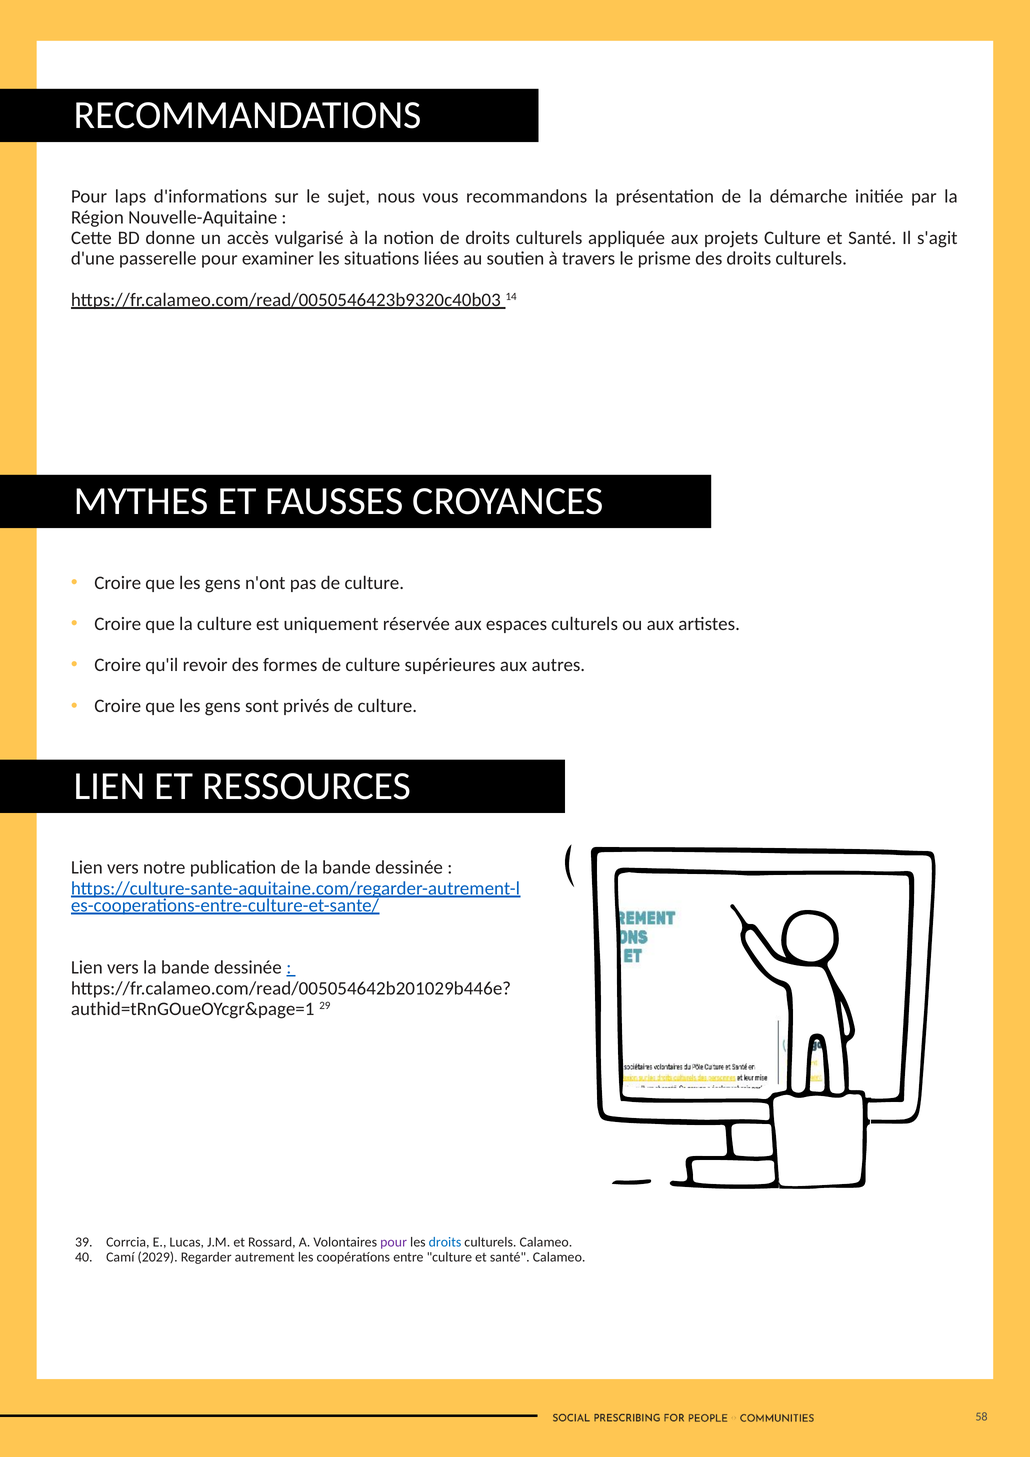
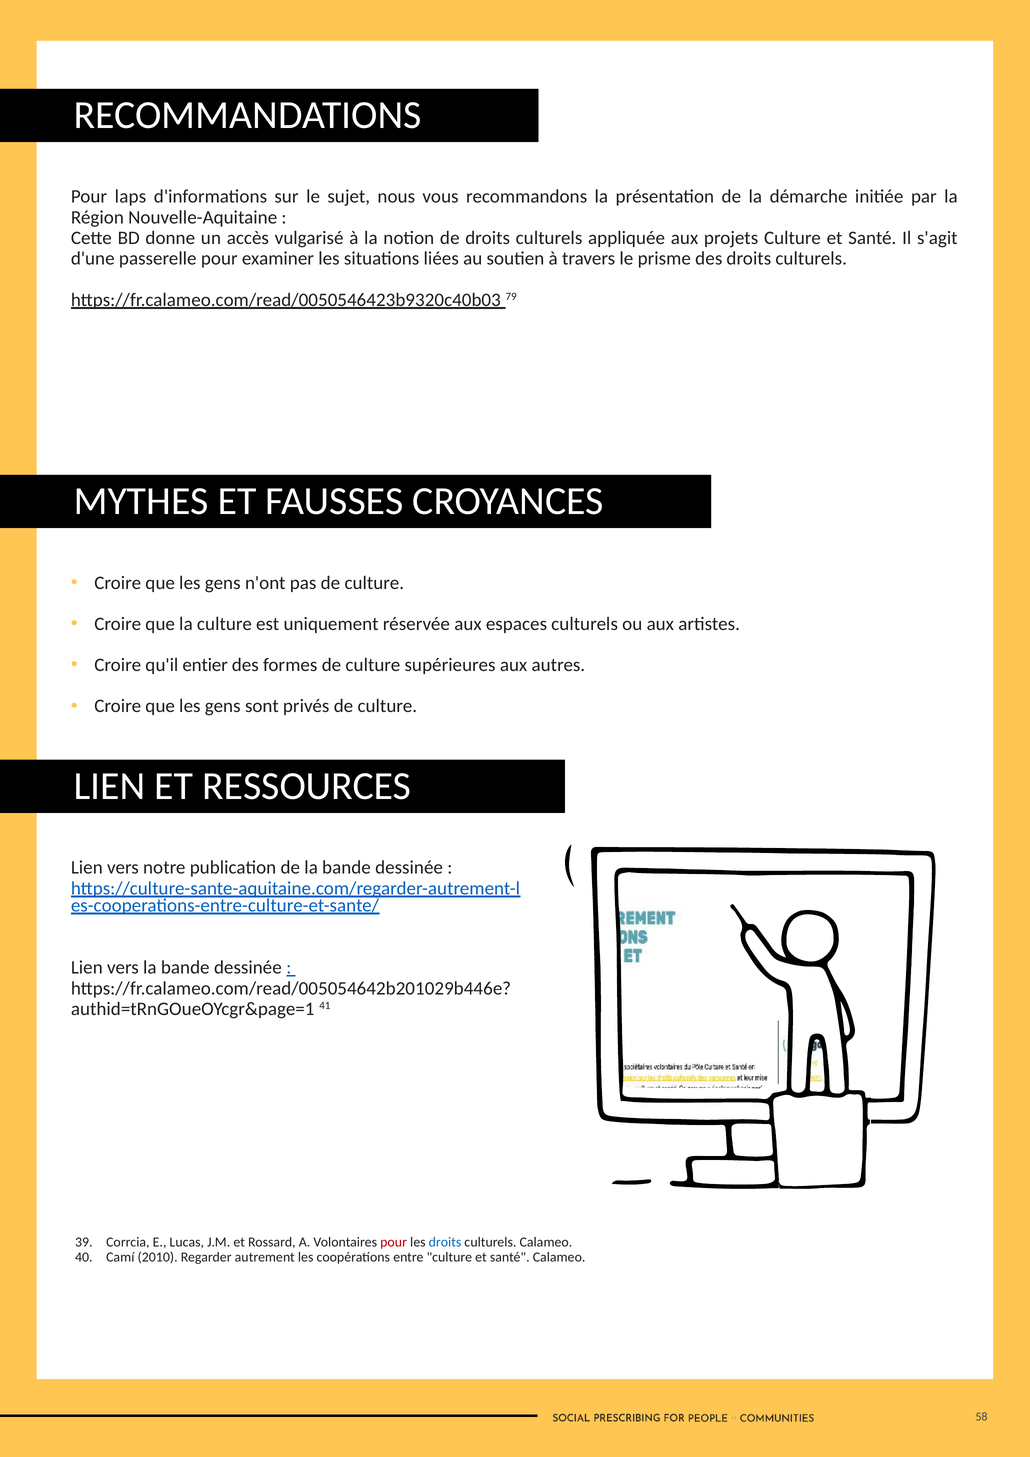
14: 14 -> 79 (511, 297)
revoir: revoir -> entier (205, 665)
29: 29 -> 41 (325, 1006)
pour colour: purple -> red (394, 1242)
2029: 2029 -> 2010 (158, 1257)
